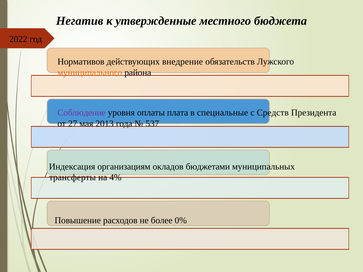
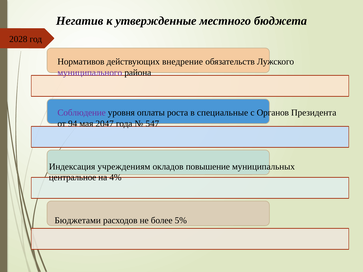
2022: 2022 -> 2028 (18, 39)
муниципального colour: orange -> purple (90, 73)
плата: плата -> роста (178, 113)
Средств: Средств -> Органов (273, 113)
27: 27 -> 94 (73, 124)
2013: 2013 -> 2047 (105, 124)
537: 537 -> 547 (152, 124)
организациям: организациям -> учреждениям (124, 167)
бюджетами: бюджетами -> повышение (208, 167)
трансферты: трансферты -> центральное (73, 178)
Повышение: Повышение -> Бюджетами (78, 221)
0%: 0% -> 5% (181, 221)
